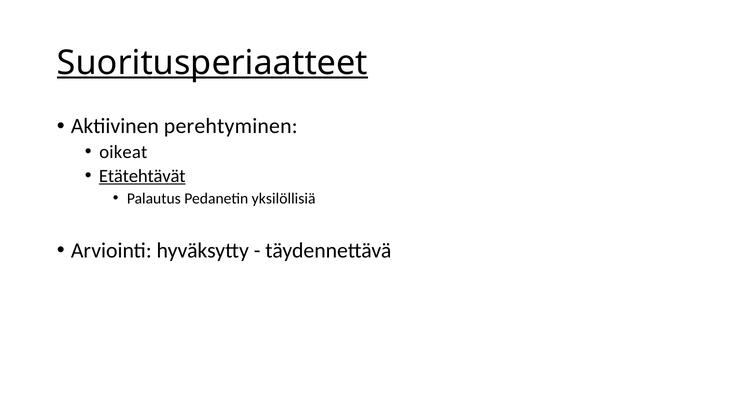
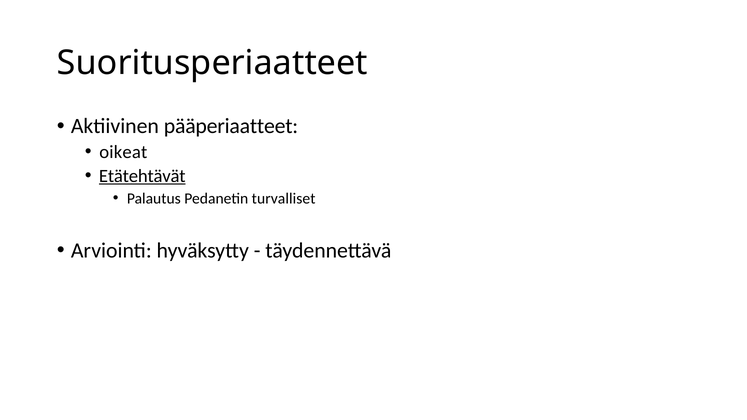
Suoritusperiaatteet underline: present -> none (212, 63)
perehtyminen: perehtyminen -> pääperiaatteet (231, 126)
yksilöllisiä: yksilöllisiä -> turvalliset (284, 198)
